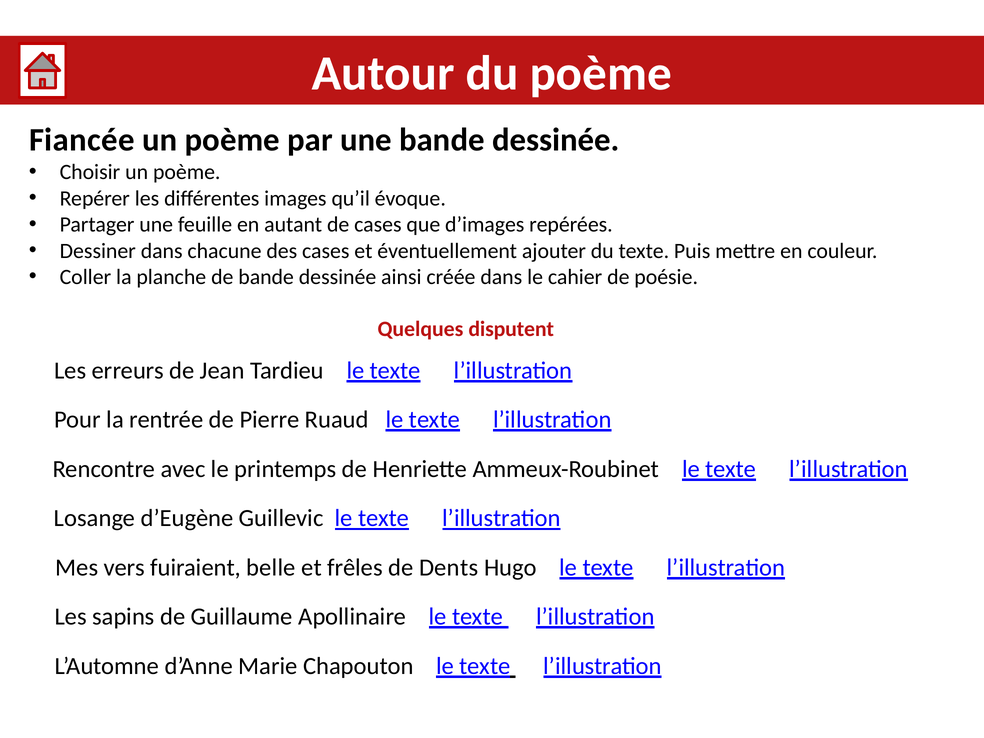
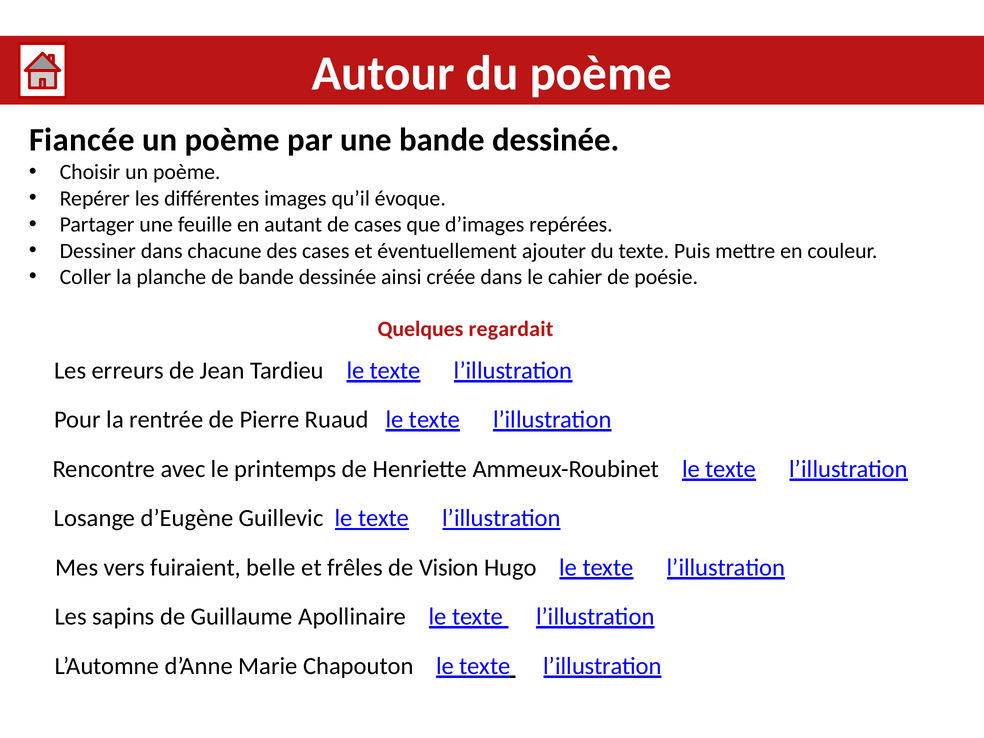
disputent: disputent -> regardait (511, 329)
Dents: Dents -> Vision (449, 567)
